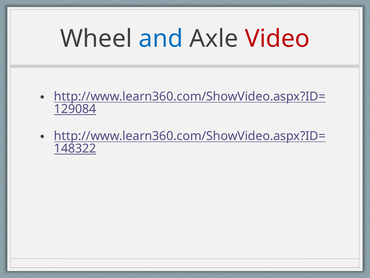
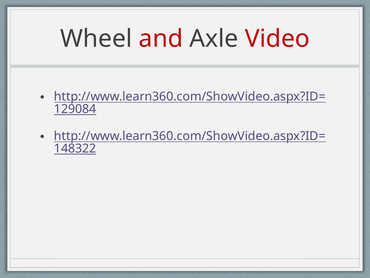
and colour: blue -> red (161, 39)
